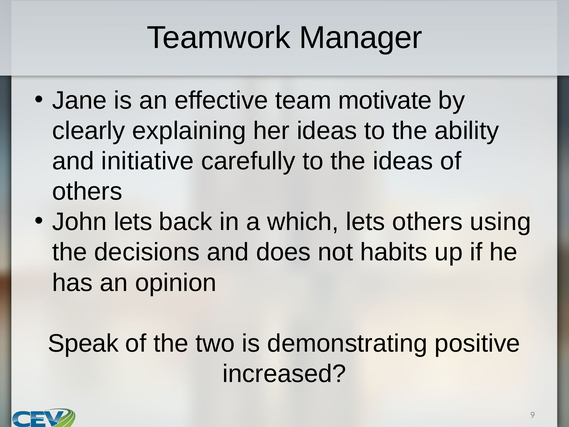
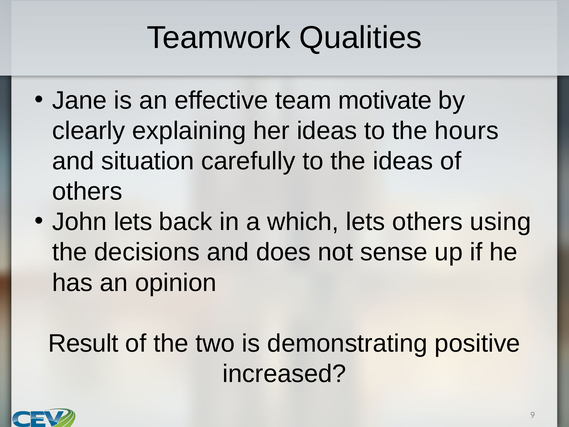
Manager: Manager -> Qualities (361, 38)
ability: ability -> hours (467, 131)
initiative: initiative -> situation (148, 161)
habits: habits -> sense (394, 252)
Speak: Speak -> Result (83, 343)
